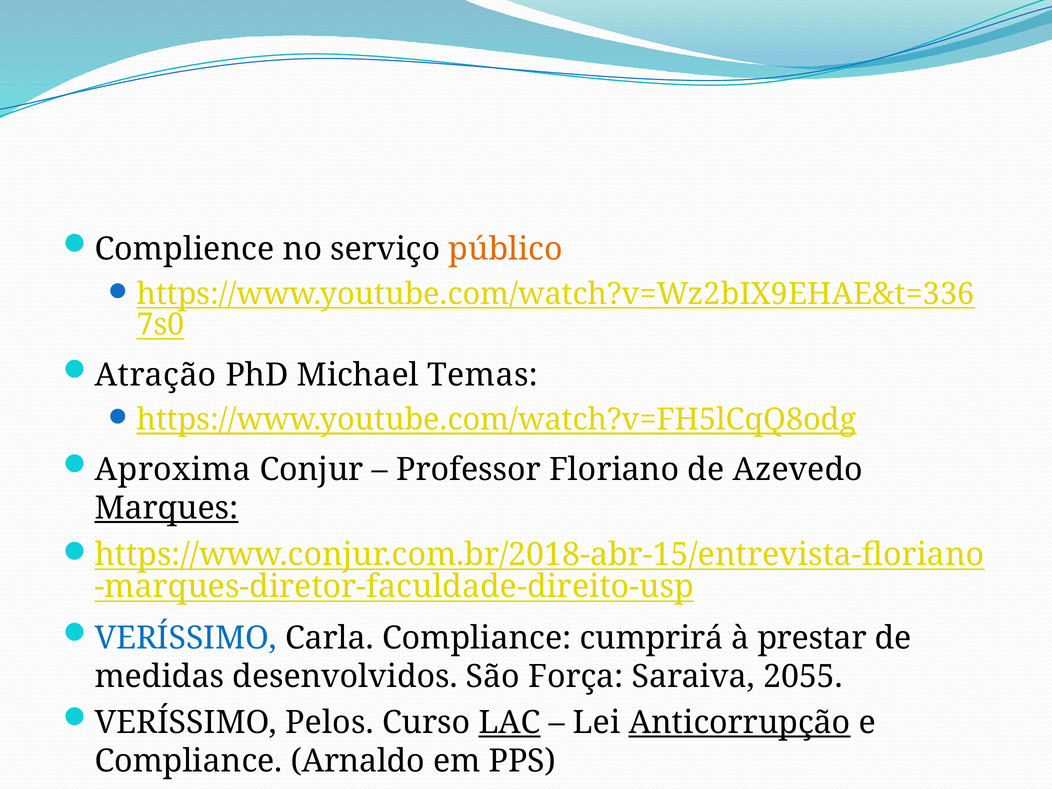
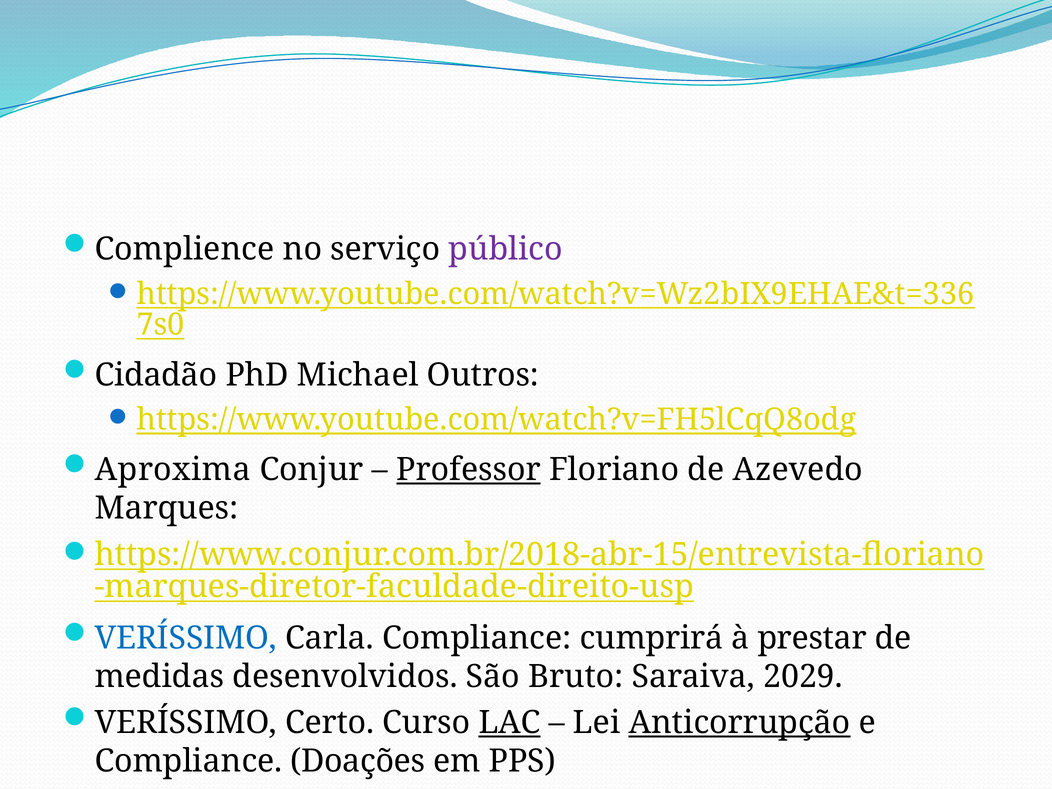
público colour: orange -> purple (506, 249)
Atração: Atração -> Cidadão (156, 375)
Temas: Temas -> Outros (483, 375)
Professor underline: none -> present (469, 470)
Marques underline: present -> none (167, 508)
Força: Força -> Bruto (576, 677)
2055: 2055 -> 2029 (803, 677)
Pelos: Pelos -> Certo (330, 723)
Arnaldo: Arnaldo -> Doações (358, 761)
